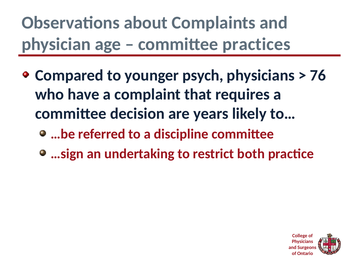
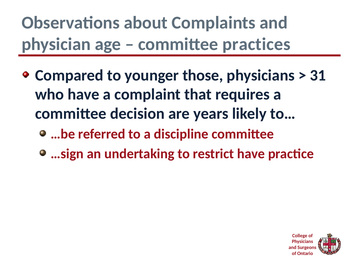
psych: psych -> those (203, 75)
76: 76 -> 31 (318, 75)
restrict both: both -> have (251, 154)
